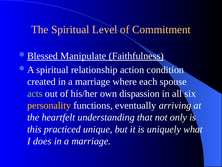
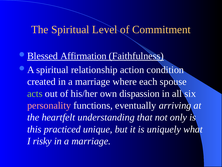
Manipulate: Manipulate -> Affirmation (83, 56)
personality colour: yellow -> pink (49, 105)
does: does -> risky (42, 141)
